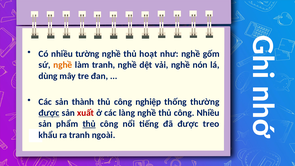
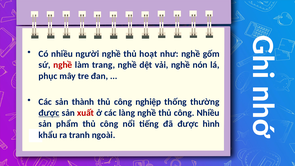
tường: tường -> người (87, 54)
nghề colour: orange -> red (63, 65)
làm tranh: tranh -> trang (104, 65)
dùng: dùng -> phục (48, 76)
thủ underline: present -> none (89, 124)
treo: treo -> hình (211, 124)
